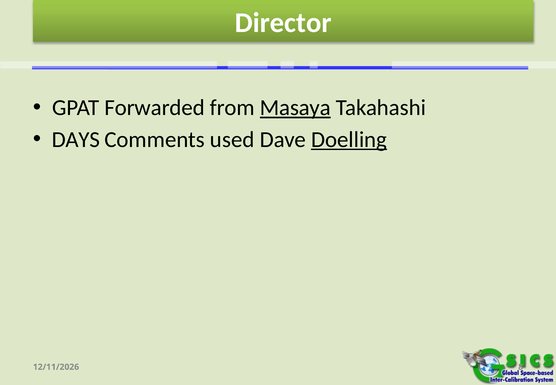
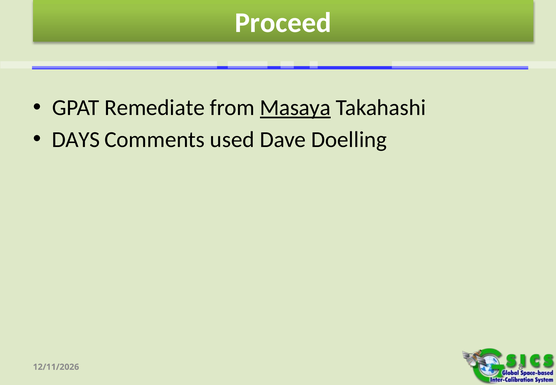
Director: Director -> Proceed (283, 23)
Forwarded: Forwarded -> Remediate (155, 108)
Doelling underline: present -> none (349, 140)
